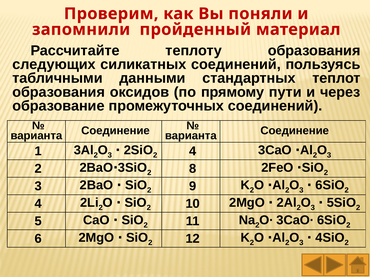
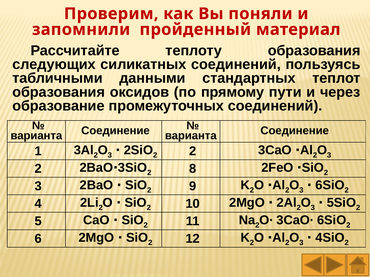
4: 4 -> 2 (193, 151)
